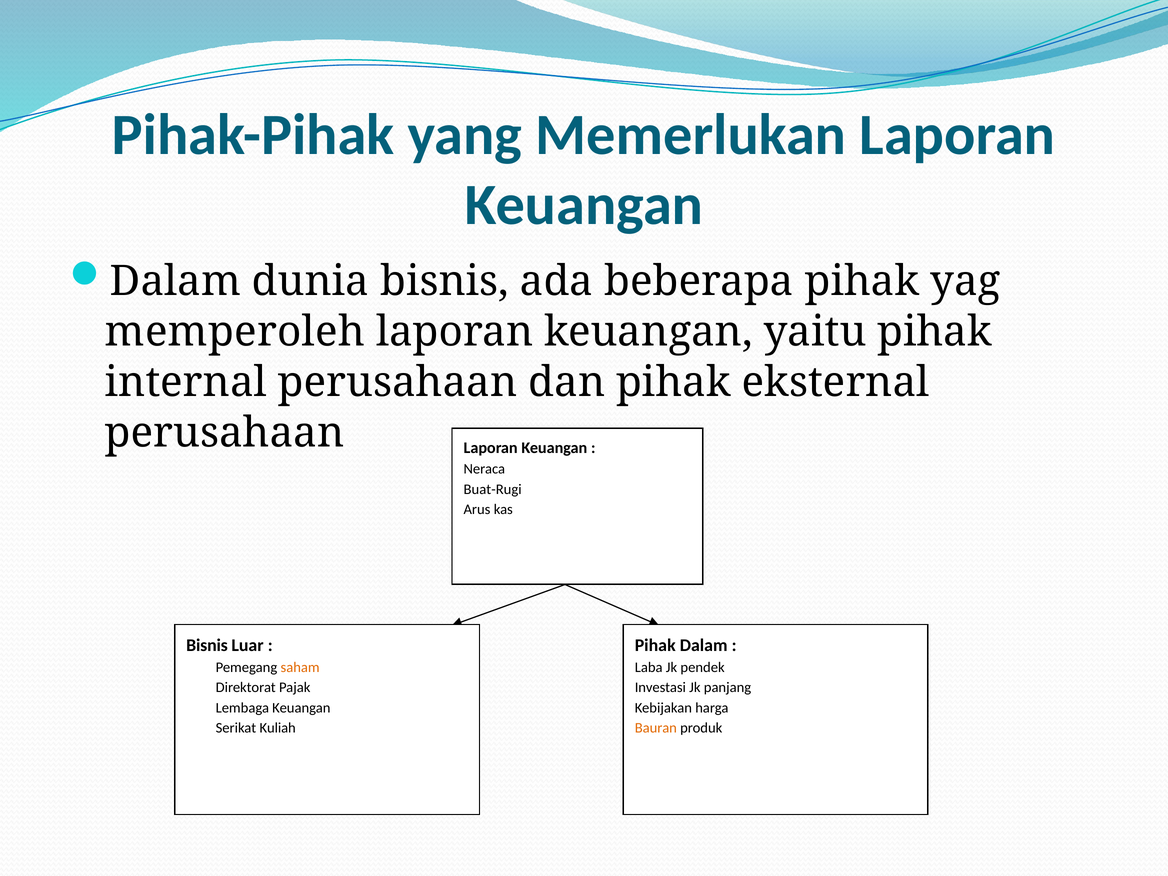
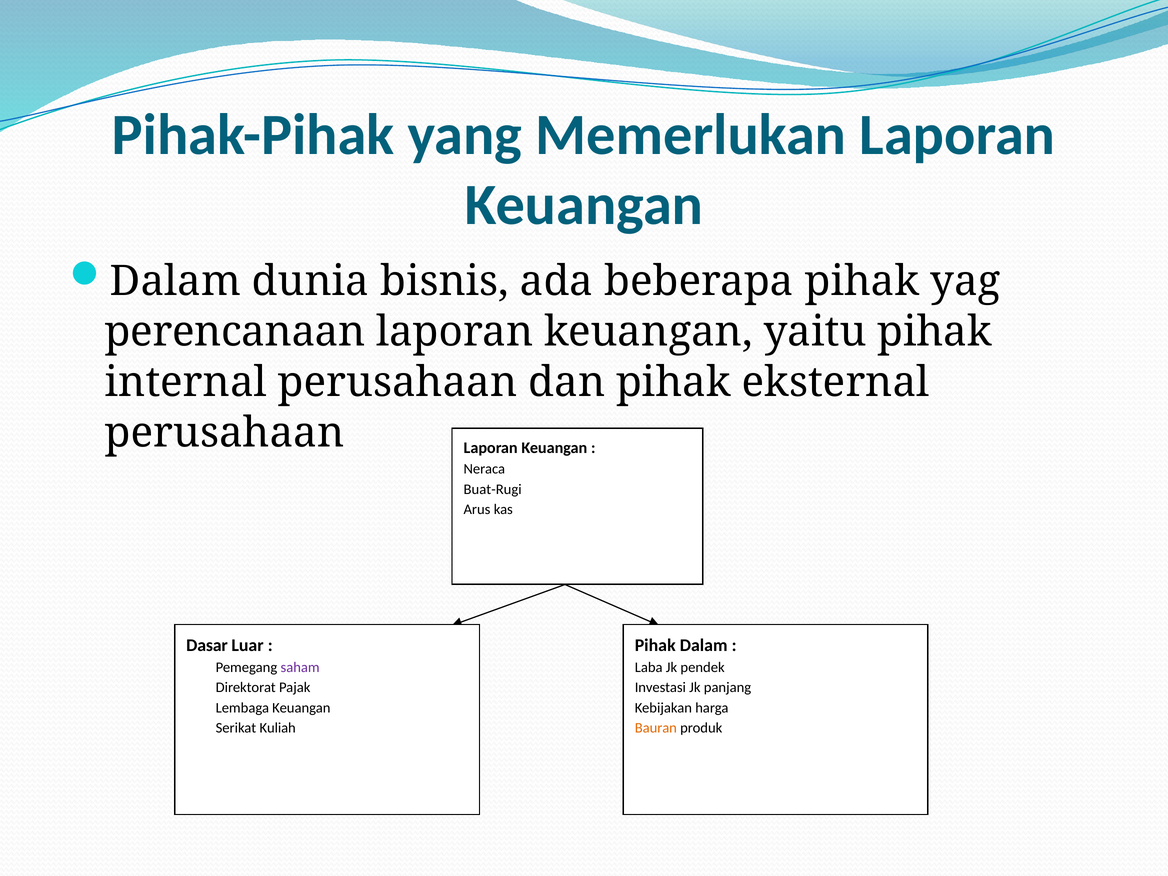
memperoleh: memperoleh -> perencanaan (235, 332)
Bisnis: Bisnis -> Dasar (207, 645)
saham colour: orange -> purple (300, 667)
